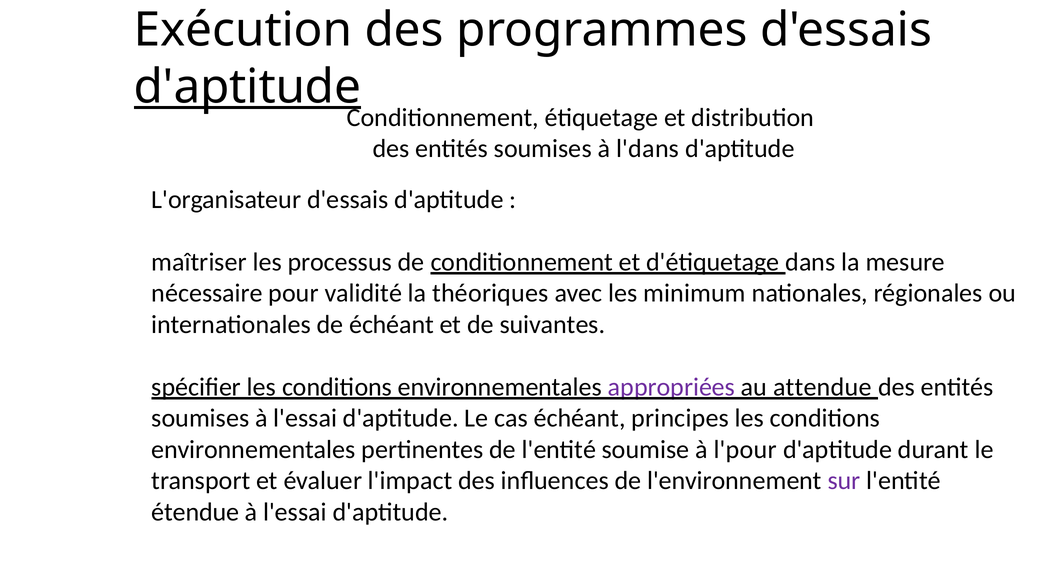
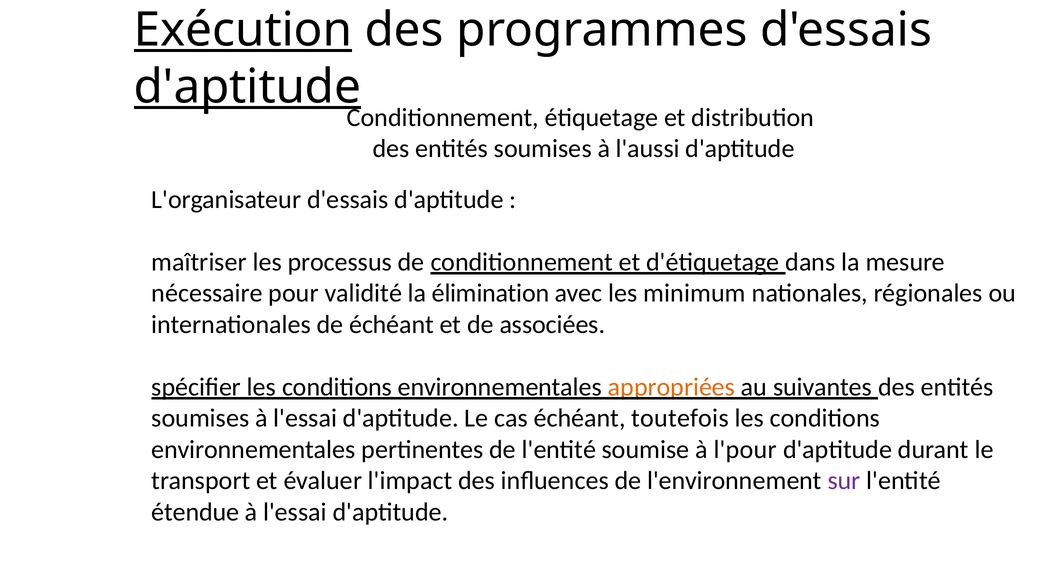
Exécution underline: none -> present (243, 30)
l'dans: l'dans -> l'aussi (648, 149)
théoriques: théoriques -> élimination (491, 294)
suivantes: suivantes -> associées (552, 325)
appropriées colour: purple -> orange (671, 387)
attendue: attendue -> suivantes (822, 387)
principes: principes -> toutefois (680, 419)
